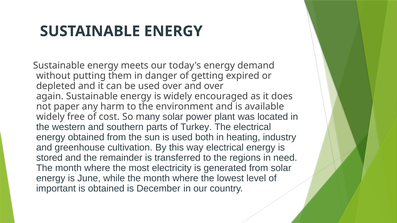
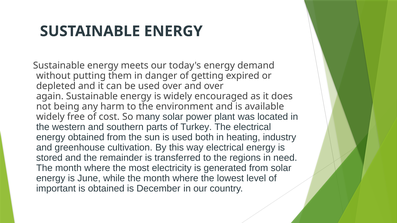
paper: paper -> being (67, 107)
